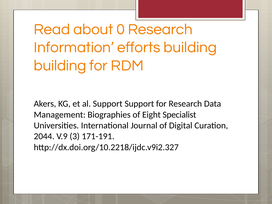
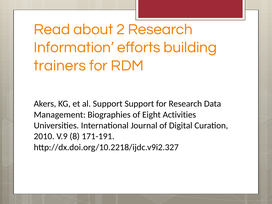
0: 0 -> 2 (121, 29)
building: building -> trainers (60, 65)
Specialist: Specialist -> Activities (179, 115)
2044: 2044 -> 2010 (44, 136)
3: 3 -> 8 (75, 136)
